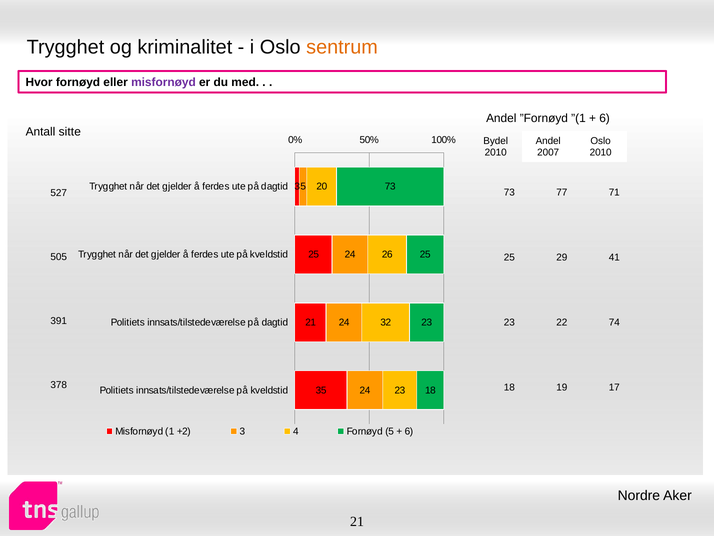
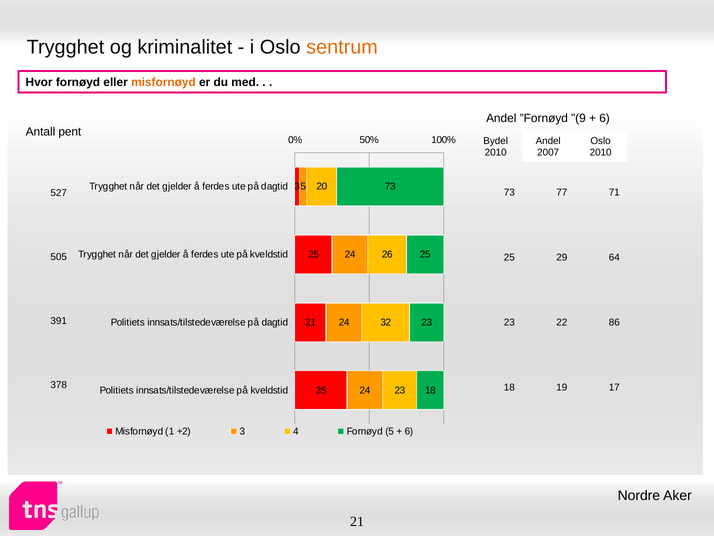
misfornøyd colour: purple -> orange (163, 82)
”(1: ”(1 -> ”(9 (578, 118)
sitte: sitte -> pent (70, 132)
41: 41 -> 64 (614, 257)
74: 74 -> 86 (614, 322)
